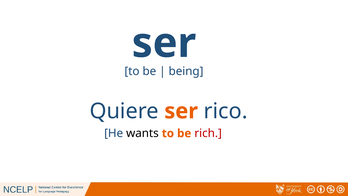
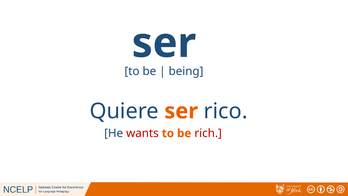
wants colour: black -> red (142, 133)
